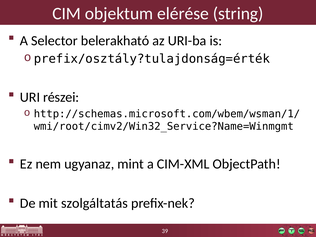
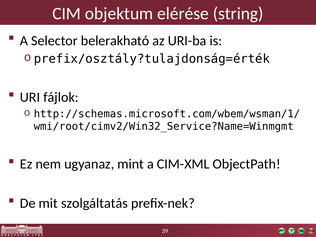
részei: részei -> fájlok (61, 97)
